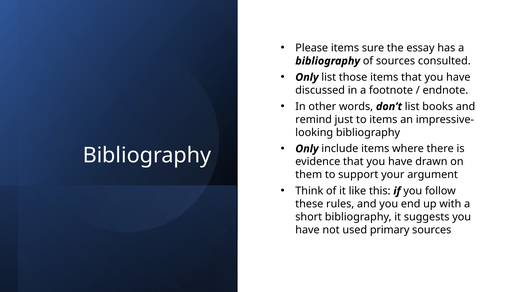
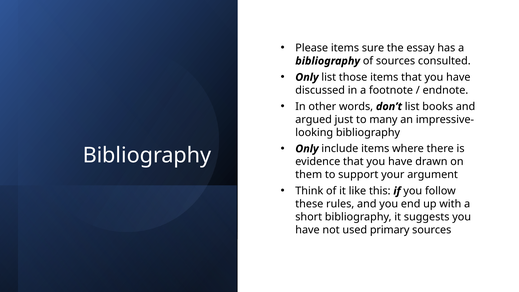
remind: remind -> argued (314, 119)
to items: items -> many (383, 119)
